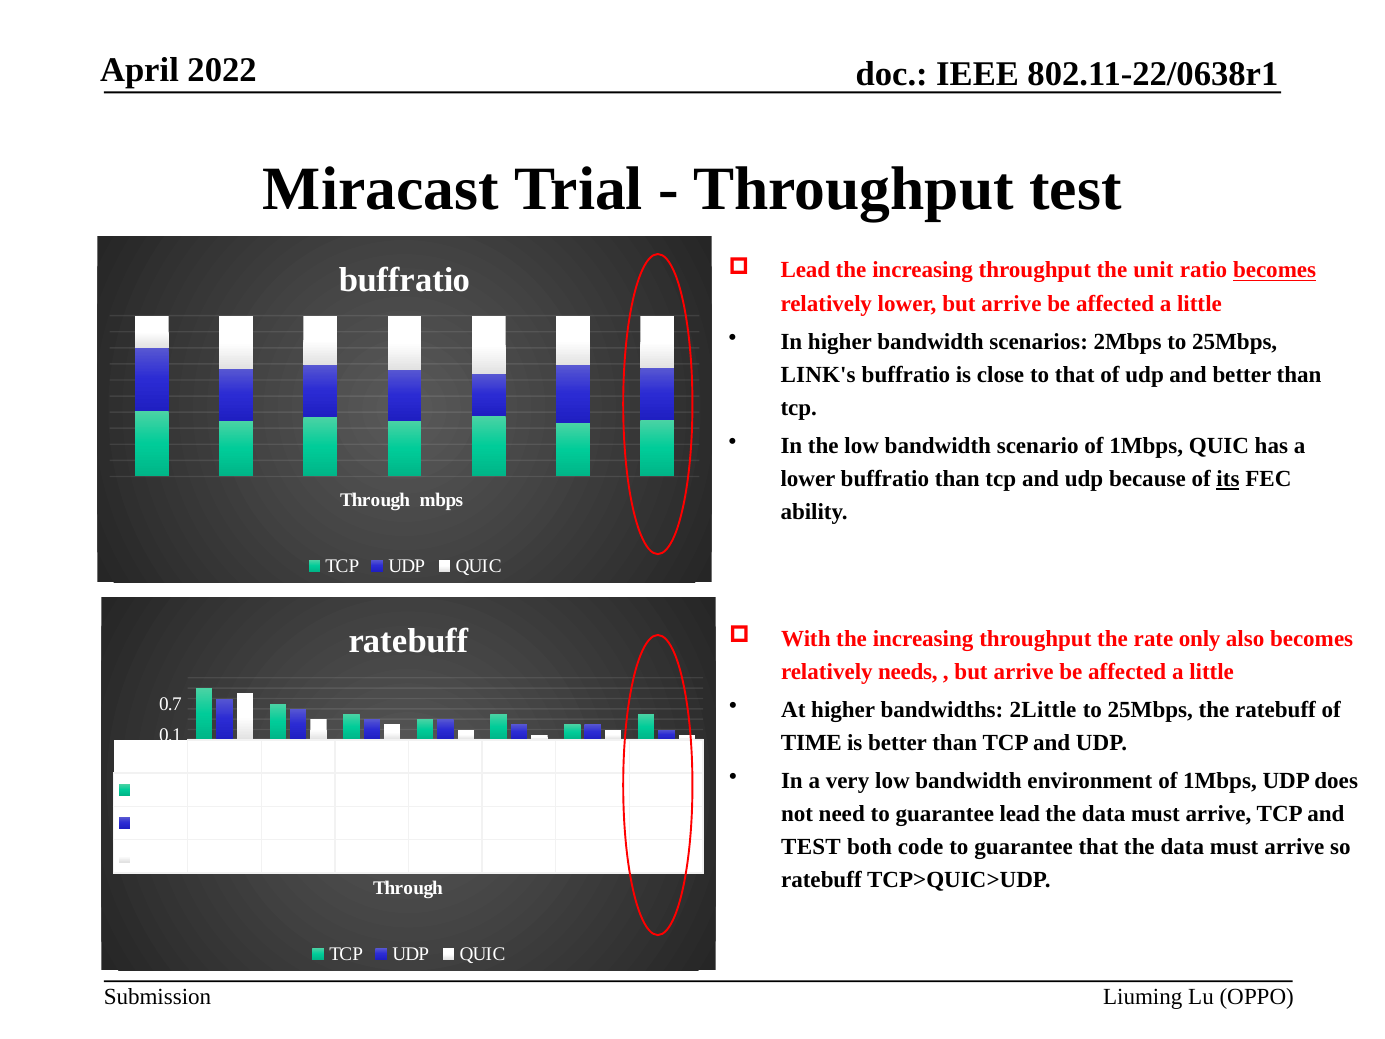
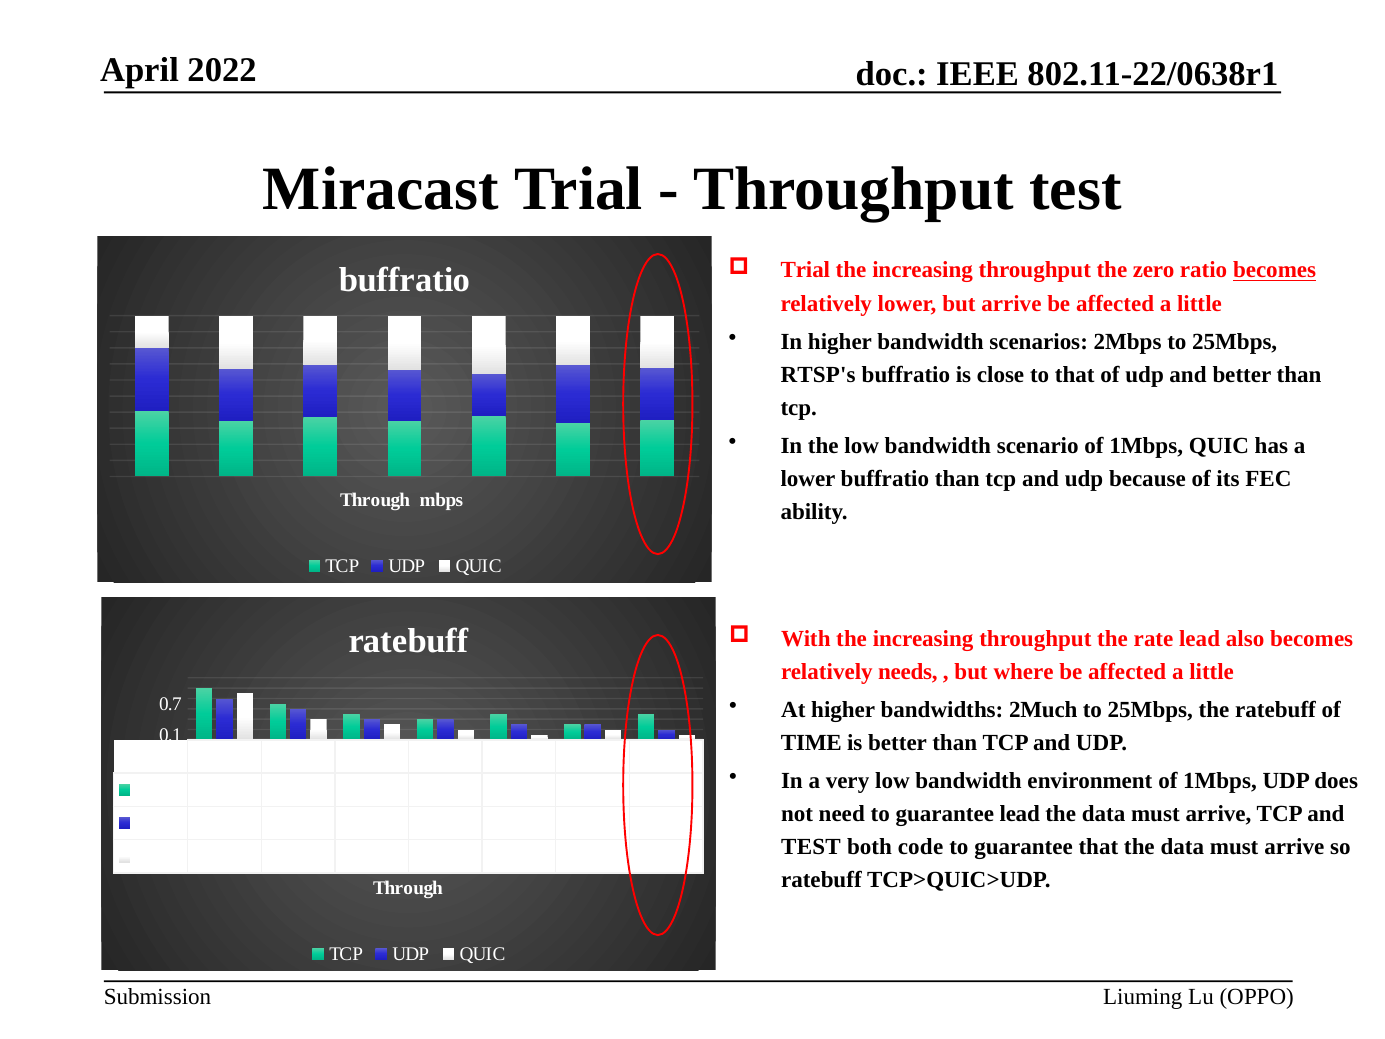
Lead: Lead -> Trial (805, 270)
unit: unit -> zero (1154, 270)
LINK's: LINK's -> RTSP's (818, 375)
its underline: present -> none (1228, 479)
rate only: only -> lead (1200, 638)
arrive: arrive -> where (1024, 671)
2Little: 2Little -> 2Much (1043, 709)
